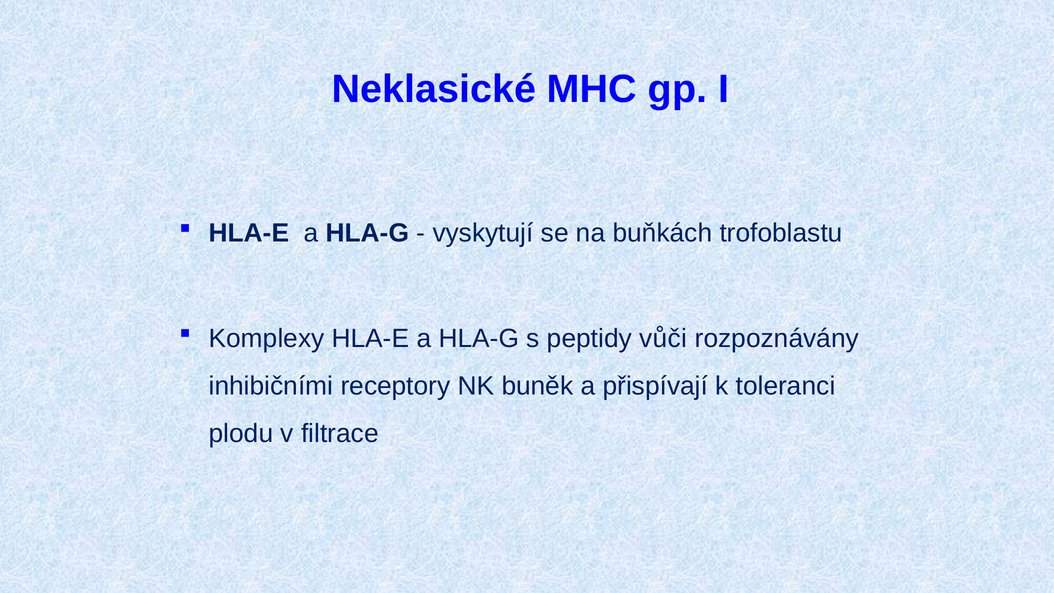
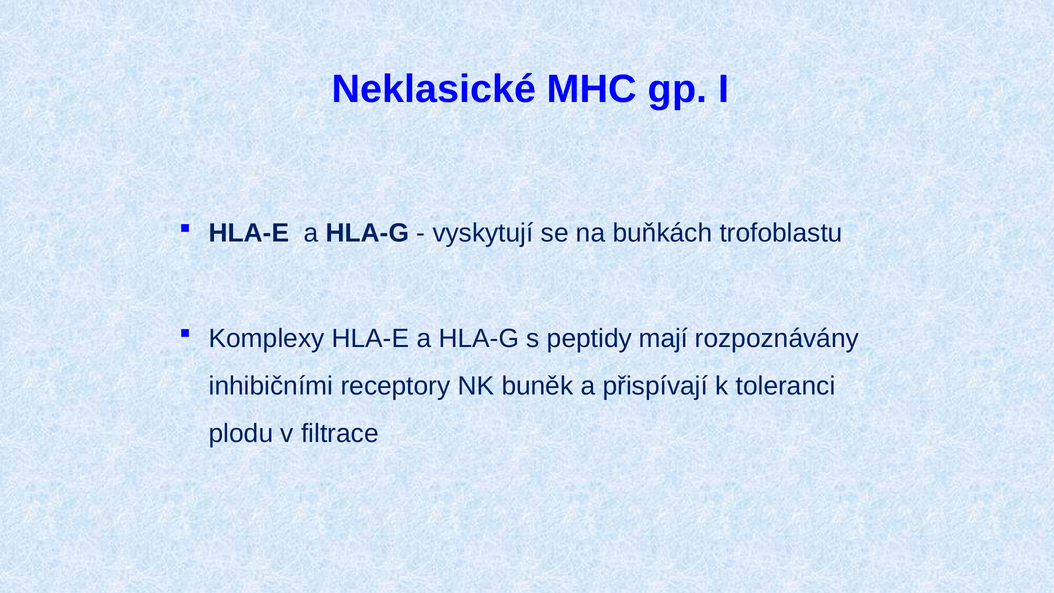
vůči: vůči -> mají (663, 338)
